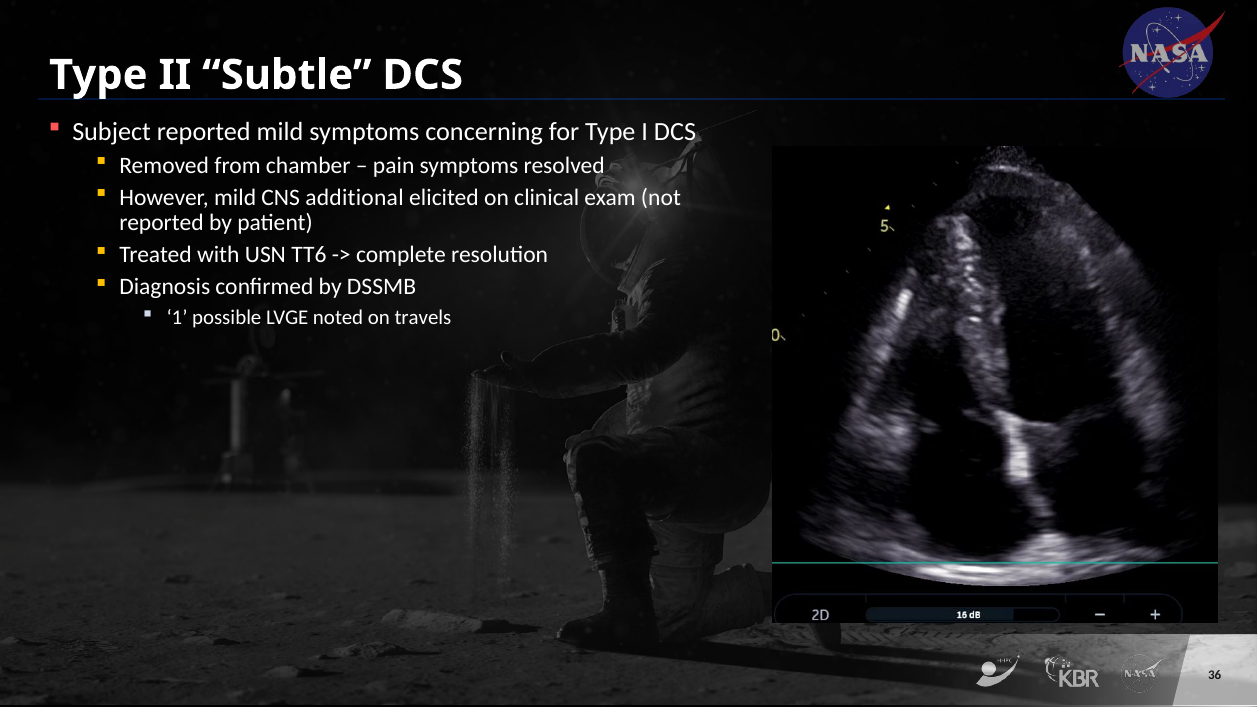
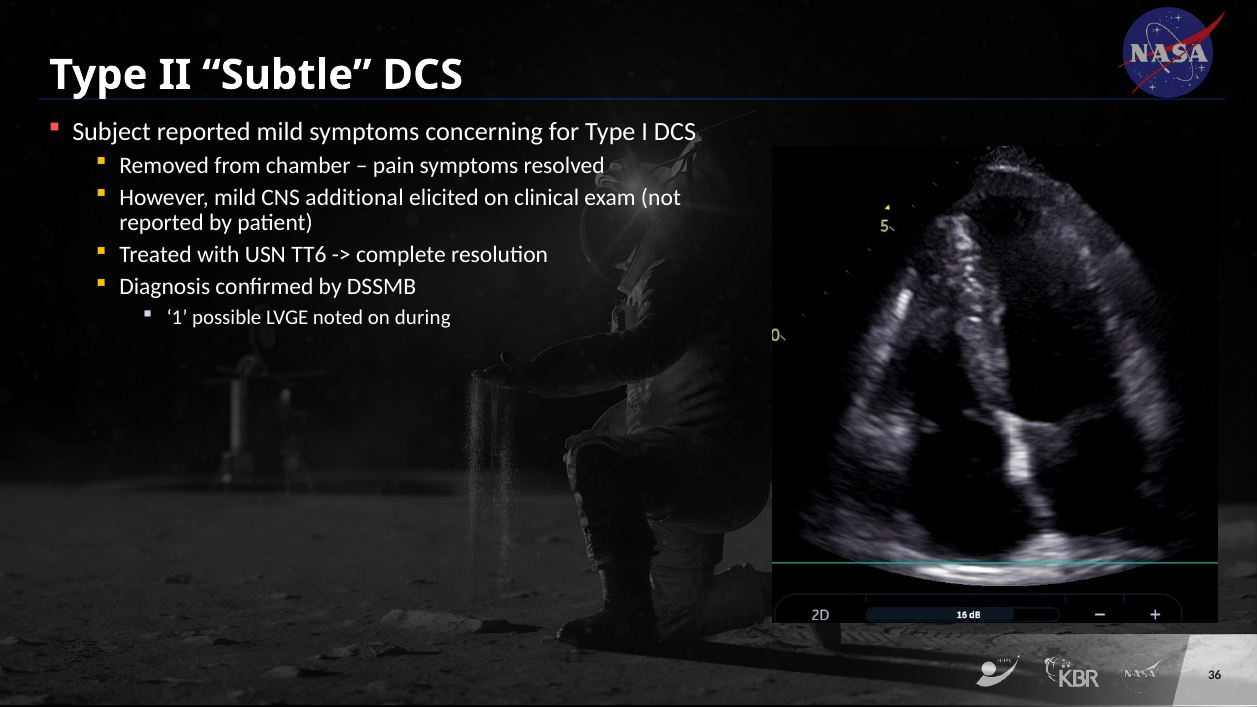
travels: travels -> during (423, 317)
